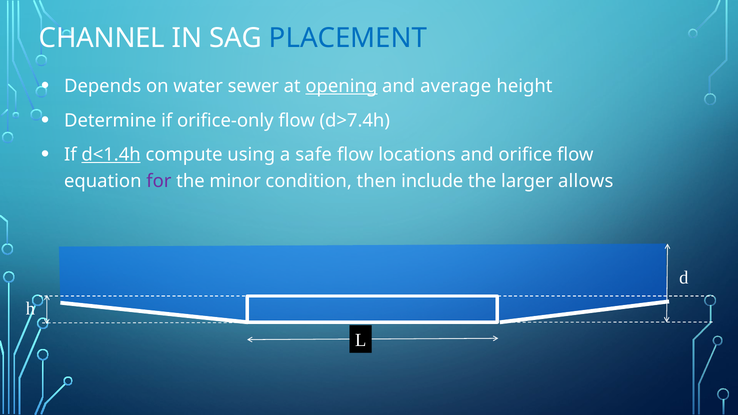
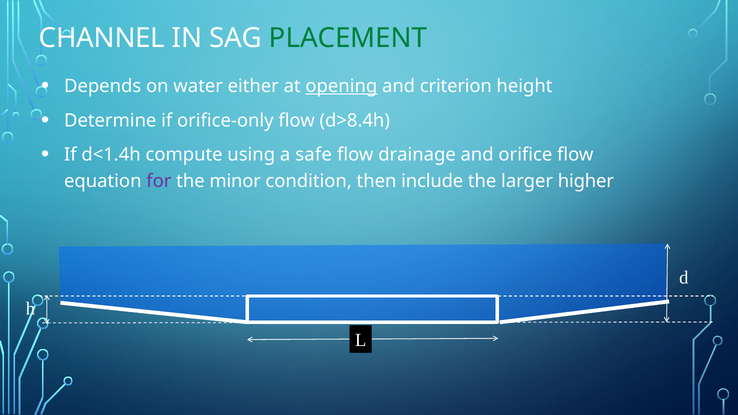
PLACEMENT colour: blue -> green (348, 38)
sewer: sewer -> either (253, 86)
average: average -> criterion (456, 86)
d>7.4h: d>7.4h -> d>8.4h (355, 120)
d<1.4h underline: present -> none (111, 155)
locations: locations -> drainage (417, 155)
allows: allows -> higher (586, 181)
